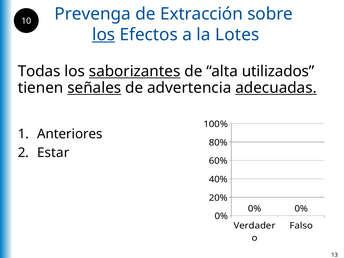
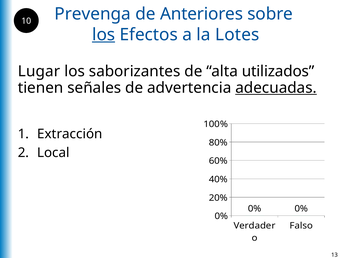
Extracción: Extracción -> Anteriores (202, 14)
Todas: Todas -> Lugar (39, 71)
saborizantes underline: present -> none (135, 71)
señales underline: present -> none (94, 88)
Anteriores: Anteriores -> Extracción (70, 134)
Estar: Estar -> Local (53, 153)
